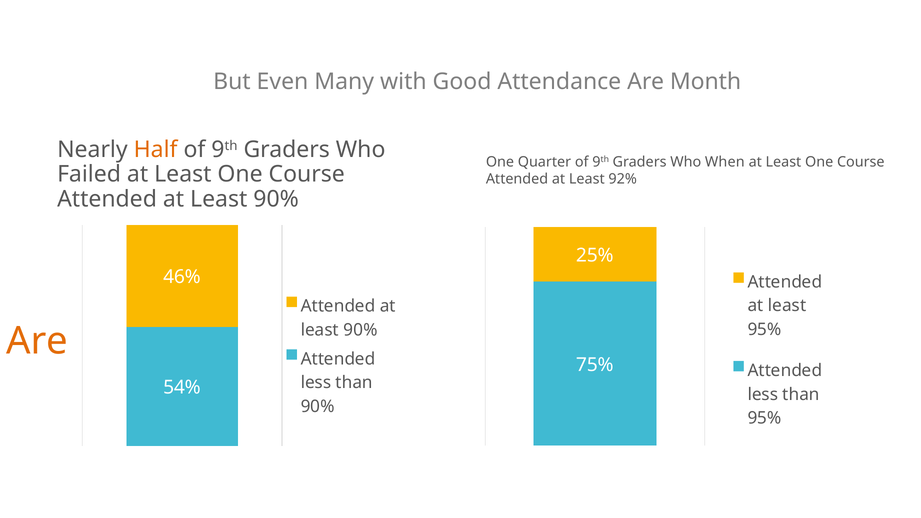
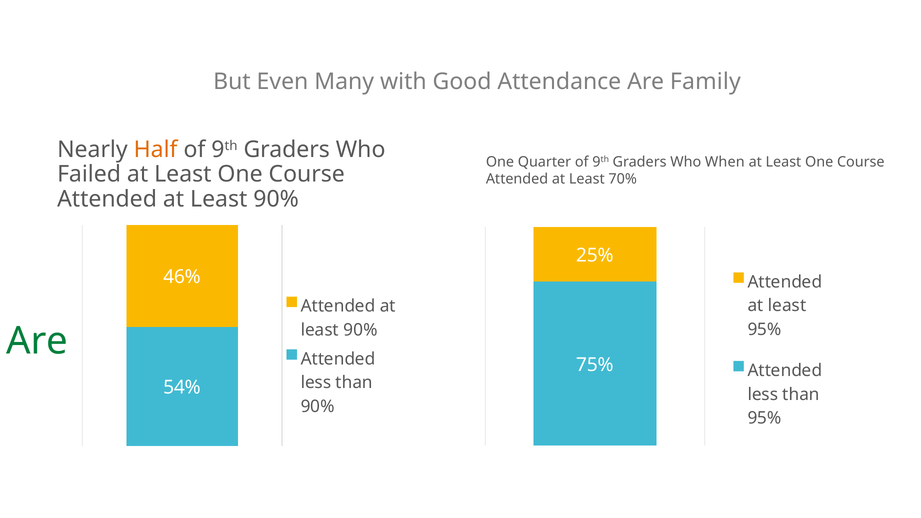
Month: Month -> Family (705, 82)
92%: 92% -> 70% (623, 179)
Are colour: orange -> green (37, 341)
